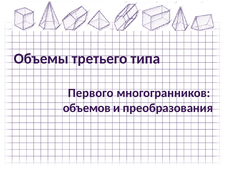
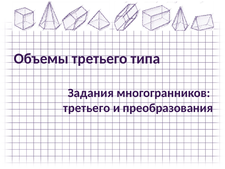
Первого: Первого -> Задания (91, 93)
объемов: объемов -> третьего (87, 108)
